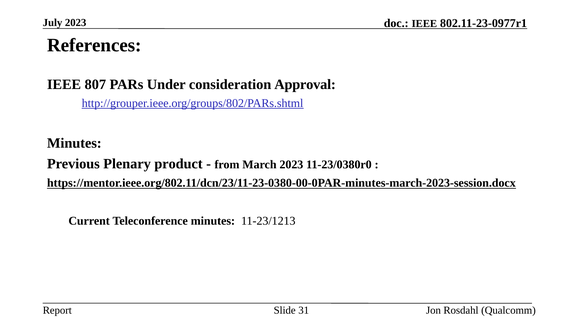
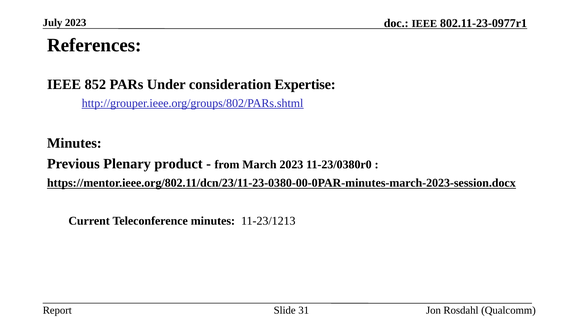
807: 807 -> 852 (95, 84)
Approval: Approval -> Expertise (305, 84)
